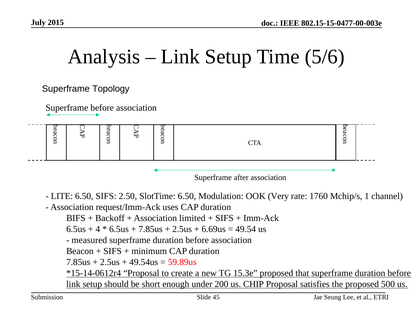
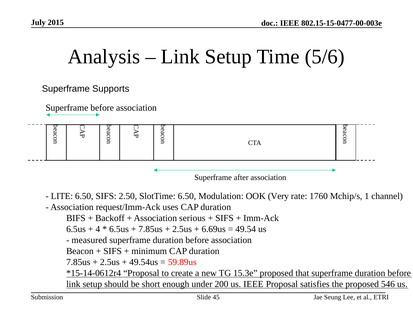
Topology: Topology -> Supports (111, 89)
limited: limited -> serious (192, 218)
us CHIP: CHIP -> IEEE (253, 284)
500: 500 -> 546 (388, 284)
